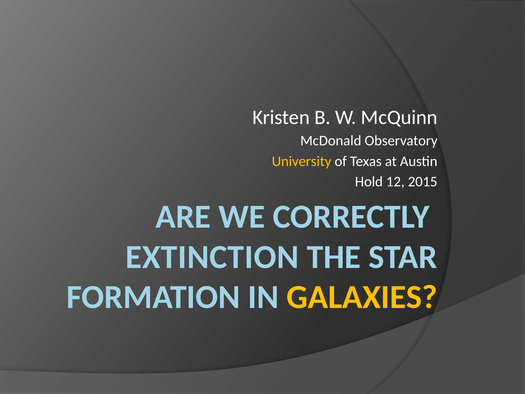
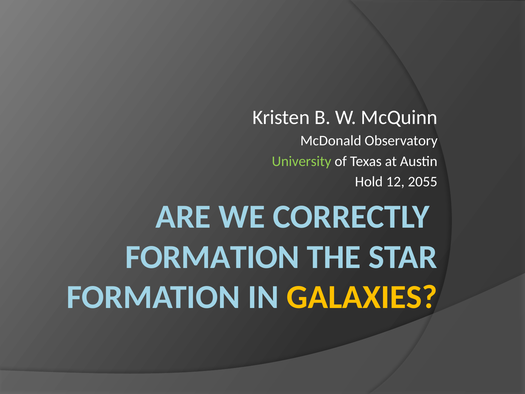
University colour: yellow -> light green (302, 161)
2015: 2015 -> 2055 (423, 182)
EXTINCTION: EXTINCTION -> FORMATION (212, 257)
